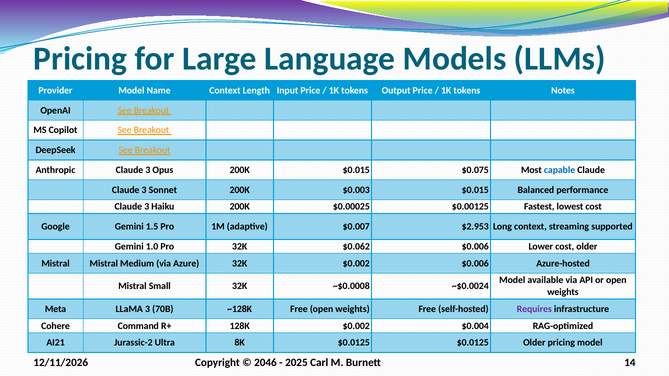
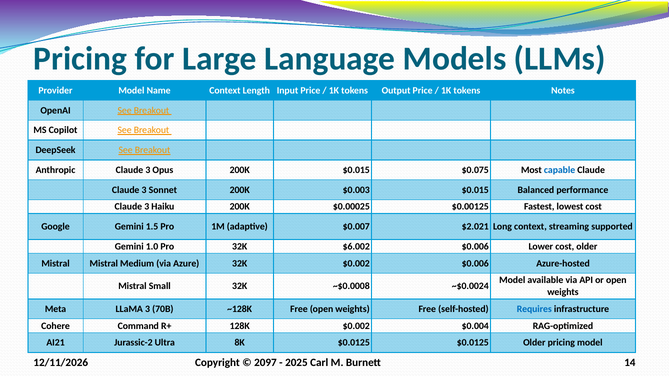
$2.953: $2.953 -> $2.021 (475, 227)
$0.062: $0.062 -> $6.002 (356, 247)
Requires colour: purple -> blue (534, 309)
2046: 2046 -> 2097 (265, 363)
